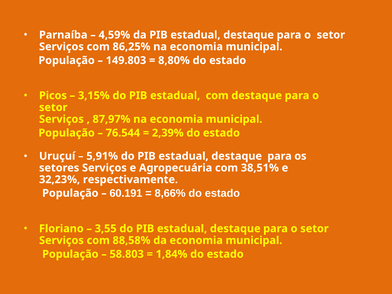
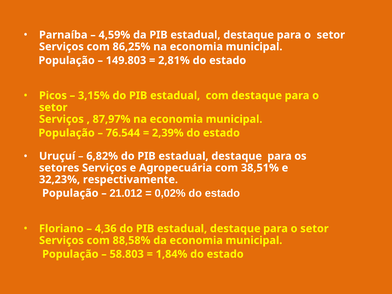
8,80%: 8,80% -> 2,81% (174, 60)
5,91%: 5,91% -> 6,82% (102, 156)
60.191: 60.191 -> 21.012 (126, 193)
8,66%: 8,66% -> 0,02% (170, 193)
3,55: 3,55 -> 4,36 (106, 229)
